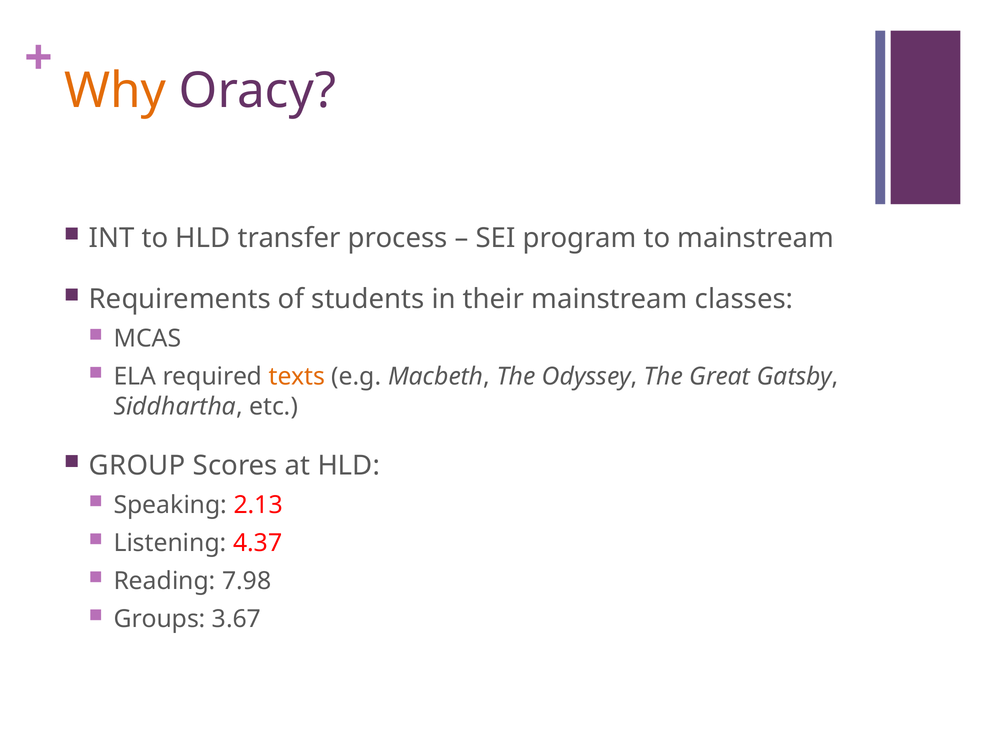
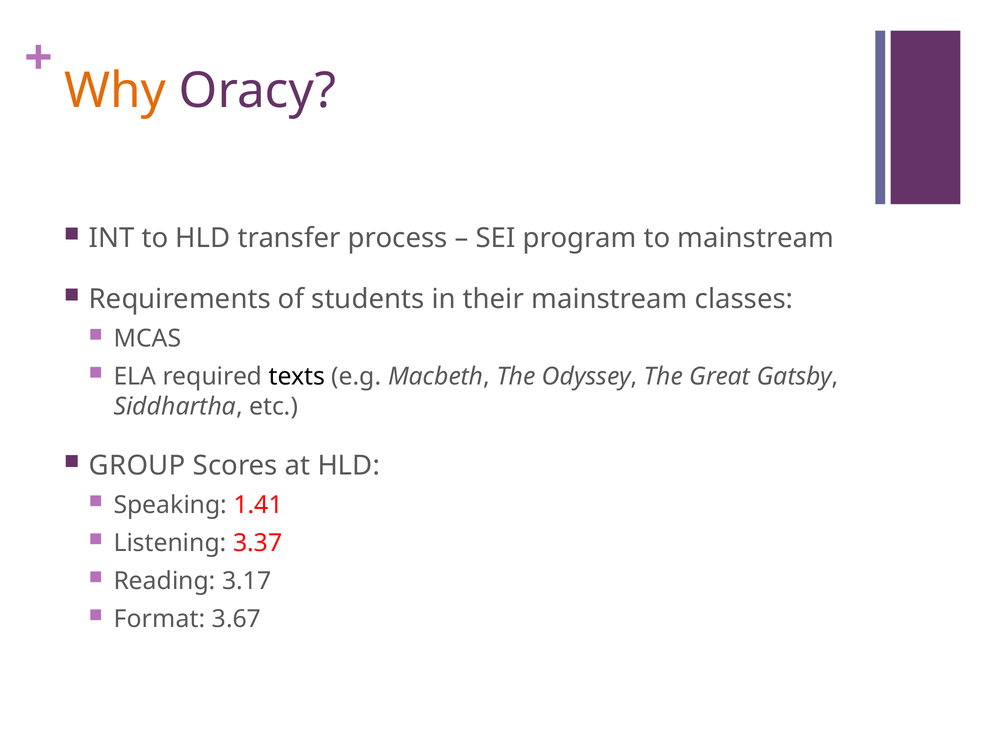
texts colour: orange -> black (297, 377)
2.13: 2.13 -> 1.41 (258, 505)
4.37: 4.37 -> 3.37 (258, 543)
7.98: 7.98 -> 3.17 (247, 581)
Groups: Groups -> Format (159, 619)
